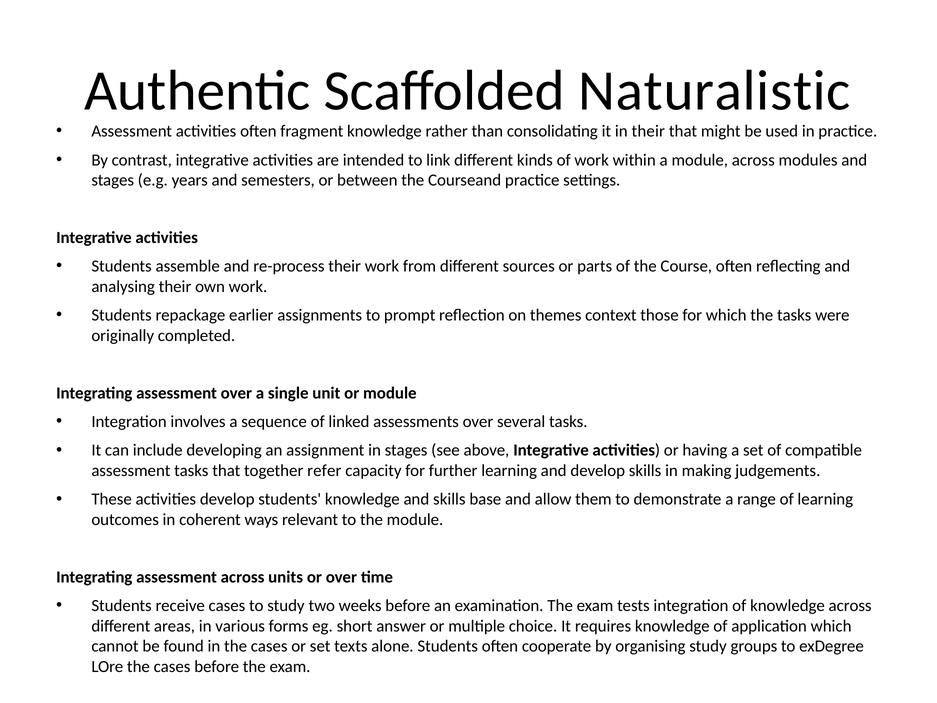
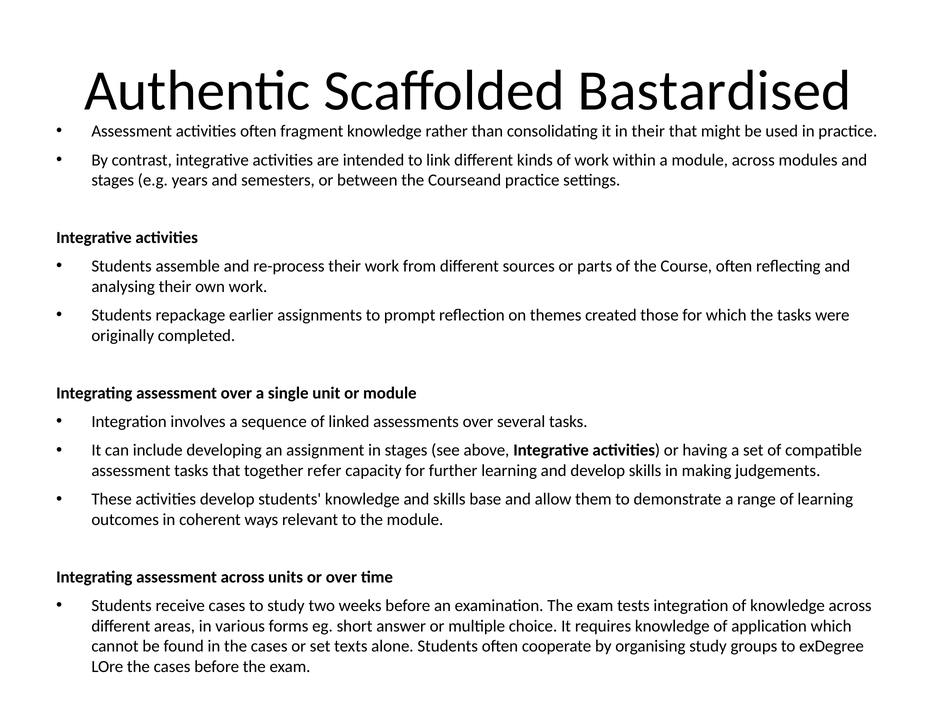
Naturalistic: Naturalistic -> Bastardised (715, 91)
context: context -> created (611, 315)
